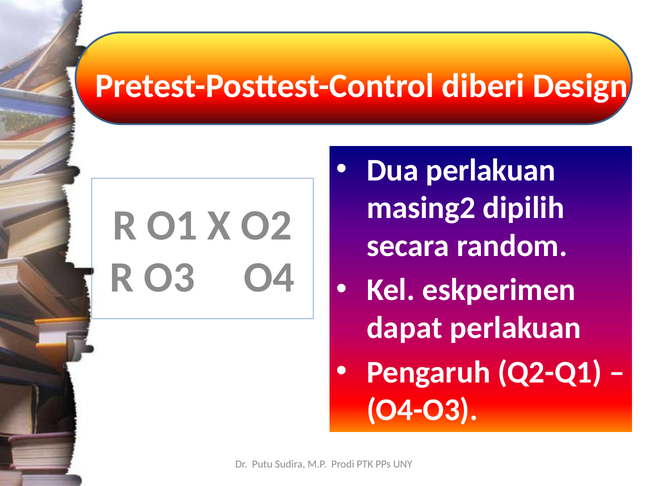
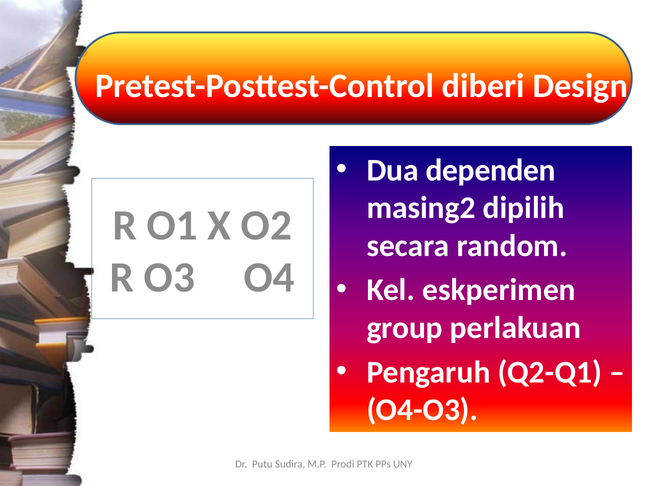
Dua perlakuan: perlakuan -> dependen (491, 170)
dapat: dapat -> group (405, 328)
